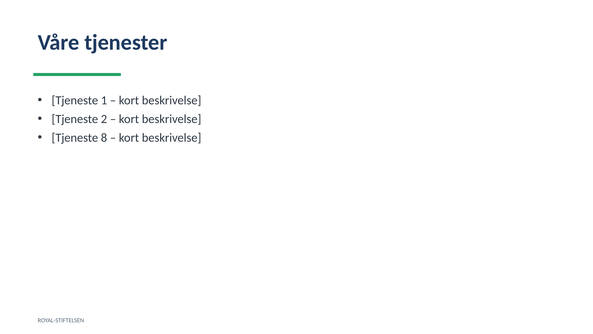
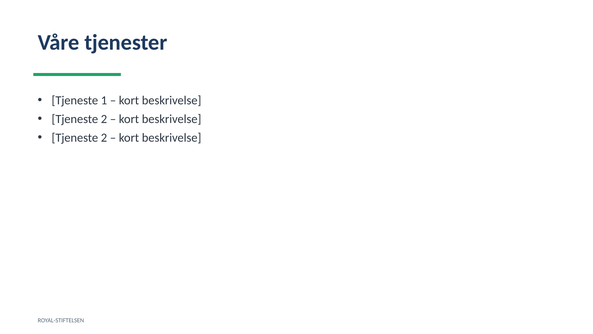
8: 8 -> 2 (104, 138)
